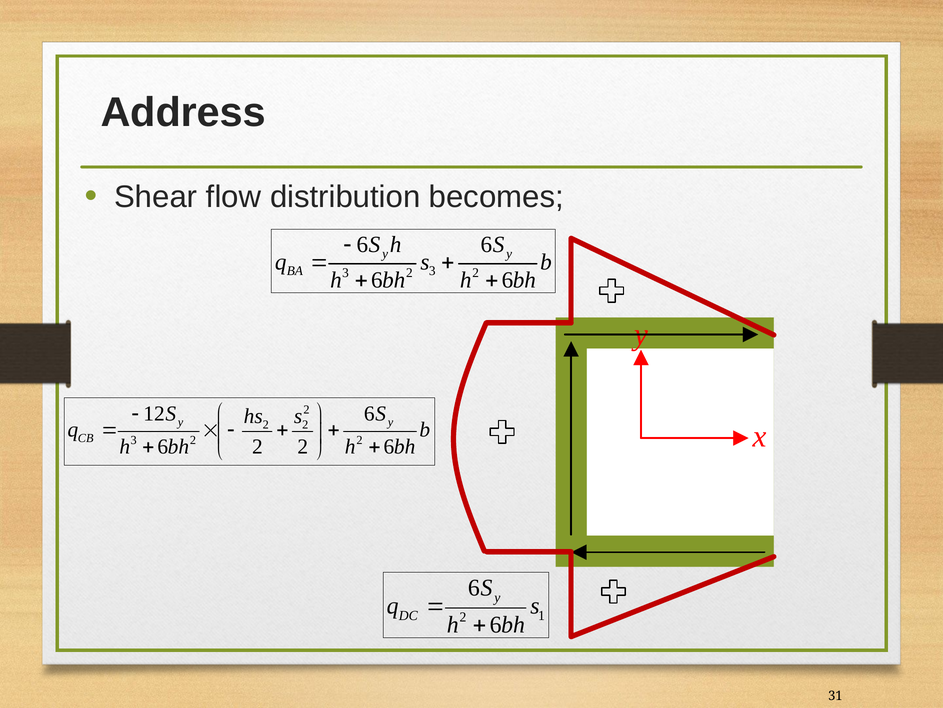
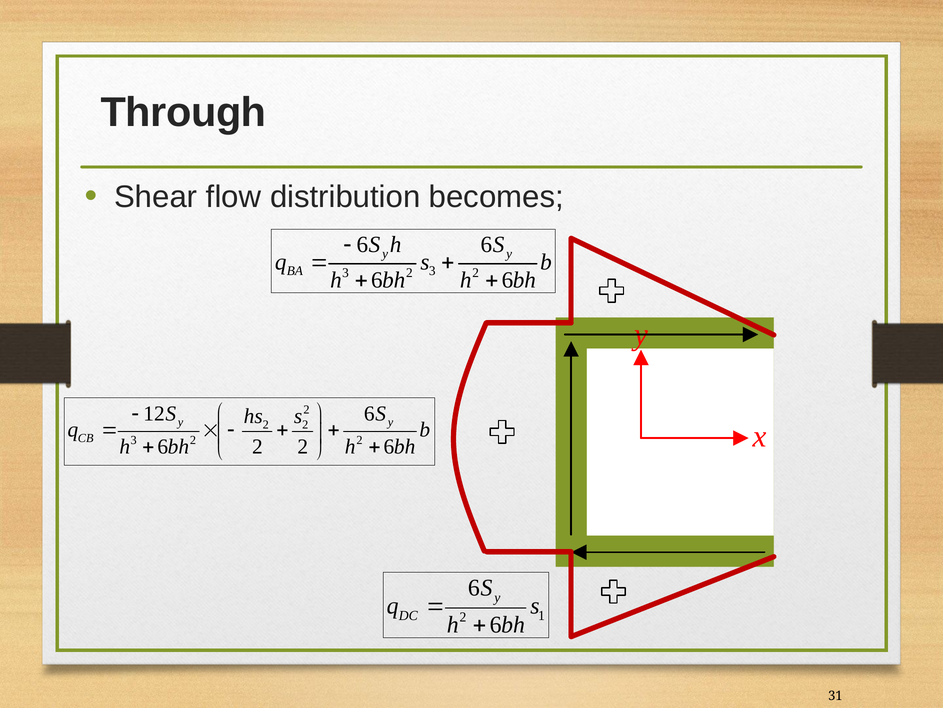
Address: Address -> Through (183, 112)
